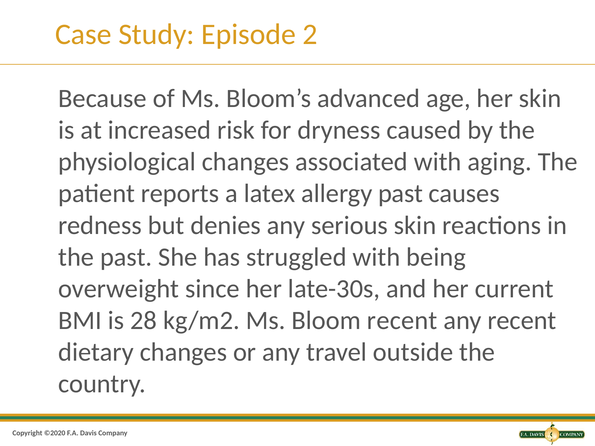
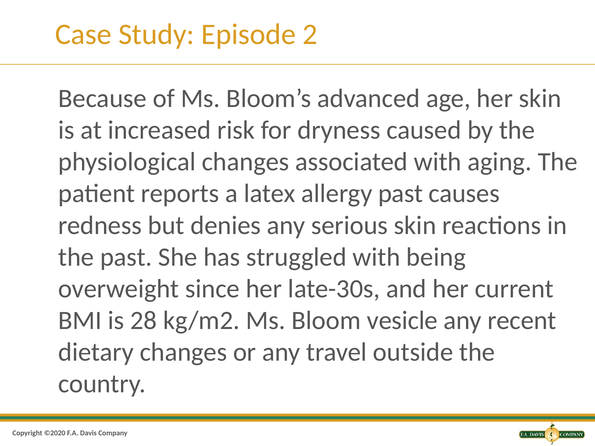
Bloom recent: recent -> vesicle (402, 321)
